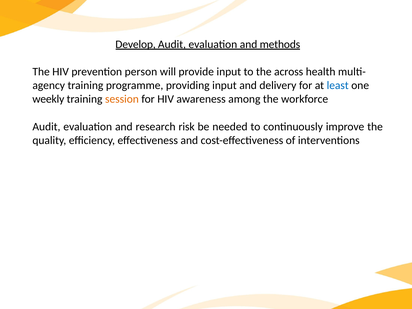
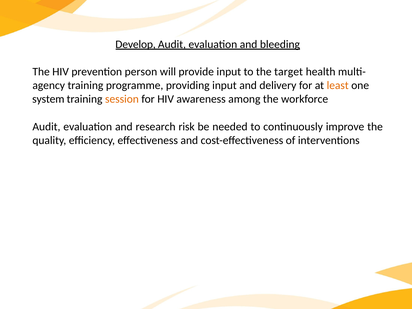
methods: methods -> bleeding (280, 44)
across: across -> target (289, 72)
least colour: blue -> orange (338, 85)
weekly: weekly -> system (48, 99)
